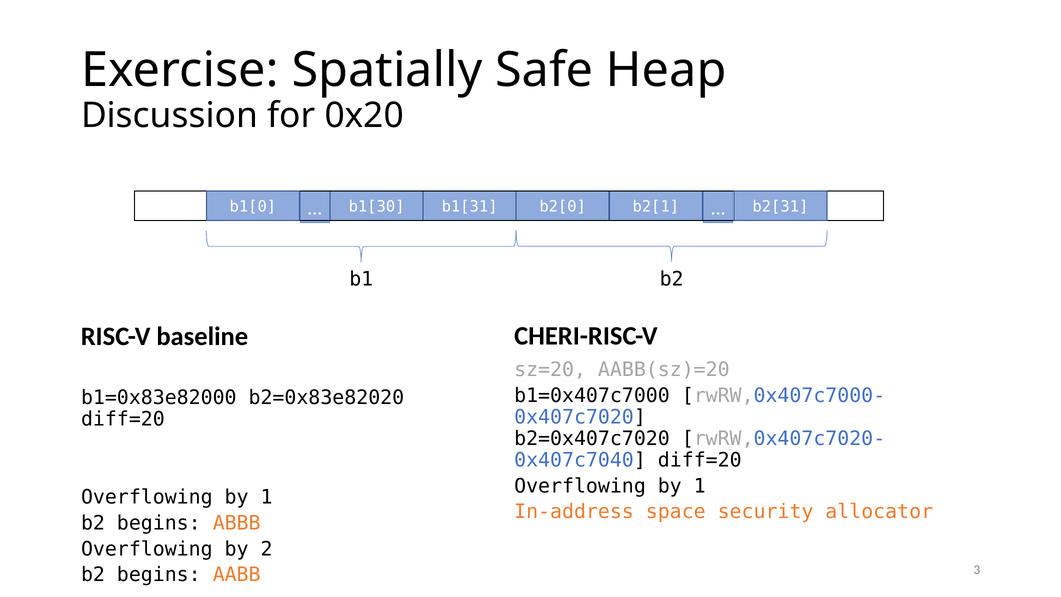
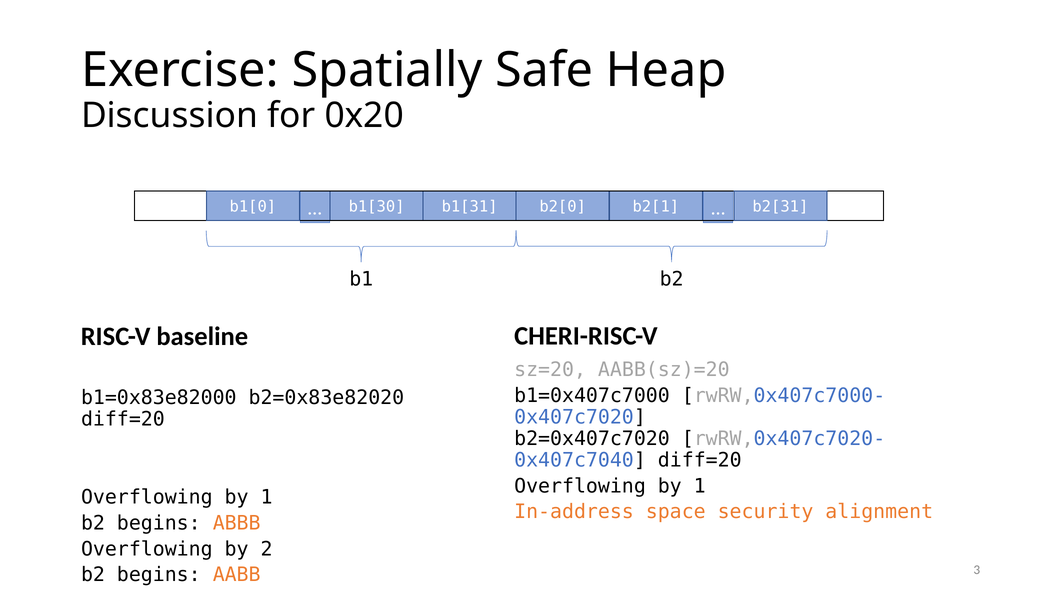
allocator: allocator -> alignment (879, 512)
